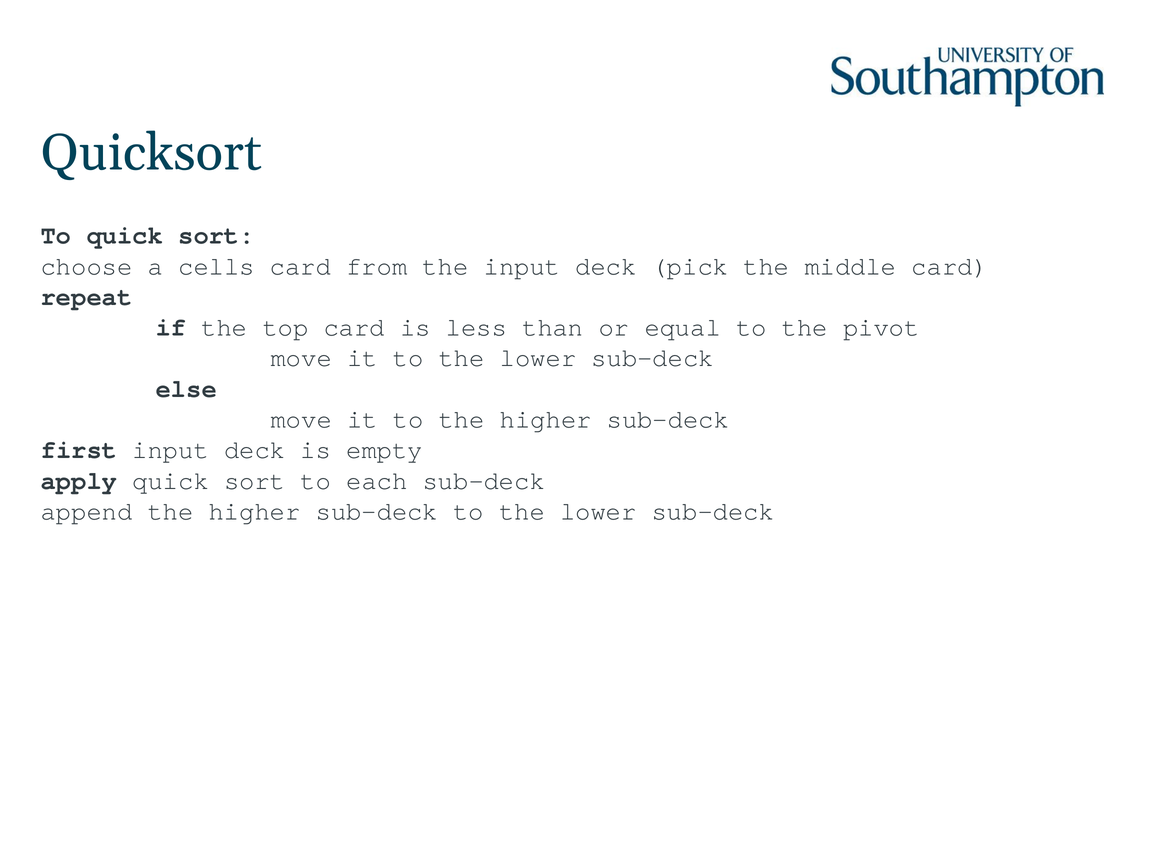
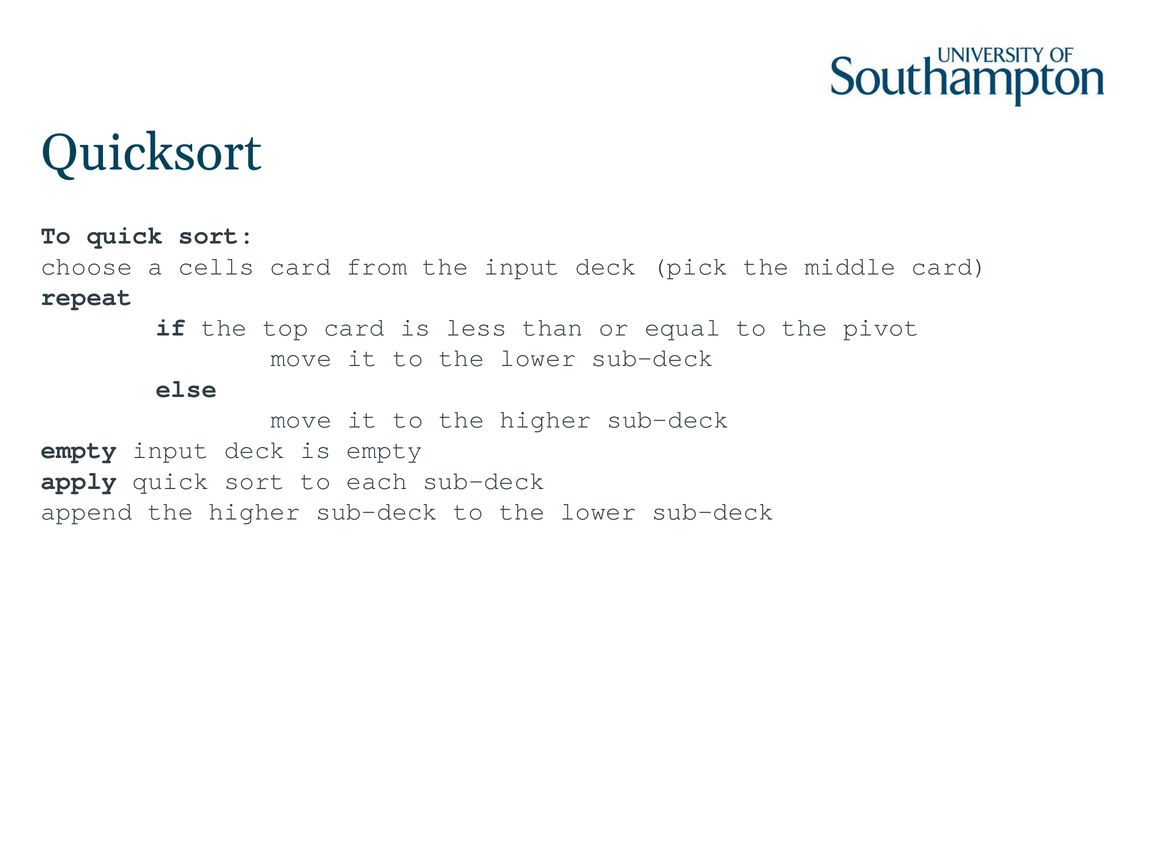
first: first -> empty (79, 450)
